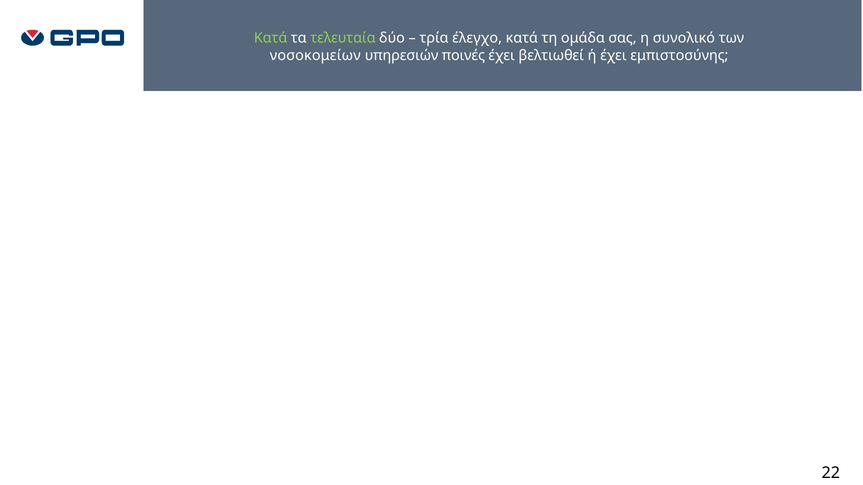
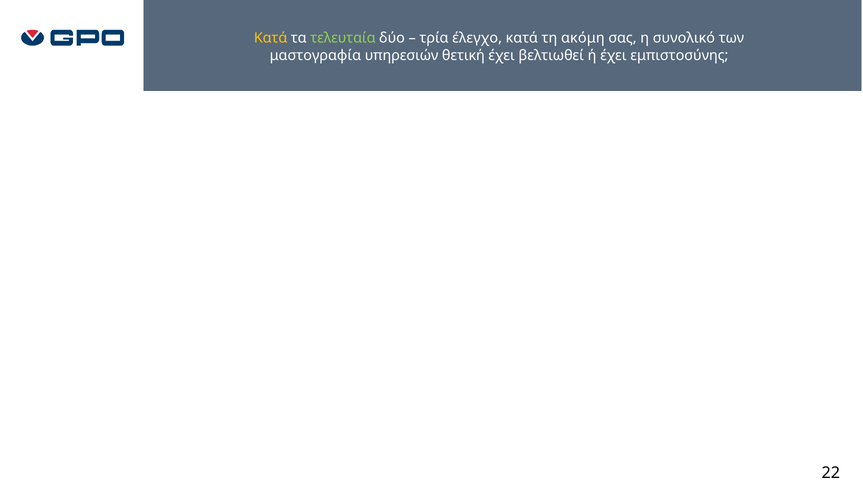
Κατά colour: light green -> yellow (271, 38)
ομάδα: ομάδα -> ακόμη (583, 38)
νοσοκομείων: νοσοκομείων -> μαστογραφία (315, 55)
ποινές: ποινές -> θετική (463, 55)
